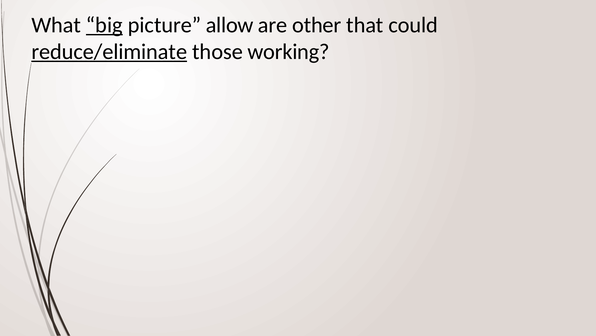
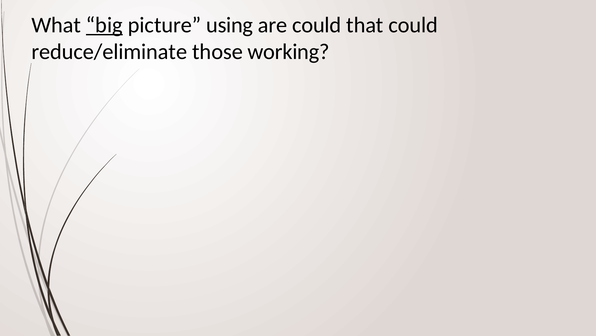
allow: allow -> using (230, 25)
are other: other -> could (317, 25)
reduce/eliminate underline: present -> none (109, 52)
